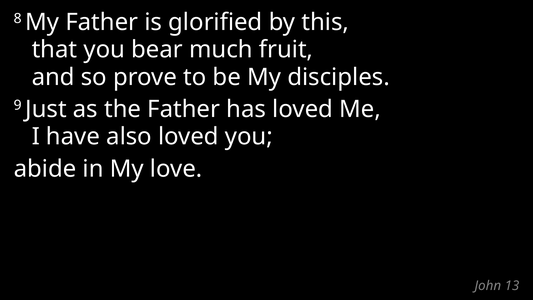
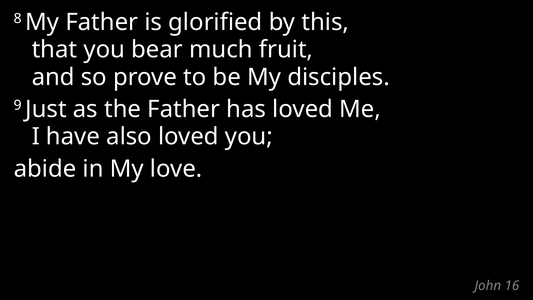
13: 13 -> 16 (512, 286)
